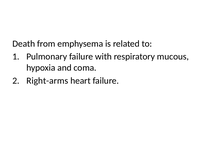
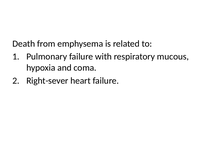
Right-arms: Right-arms -> Right-sever (47, 81)
